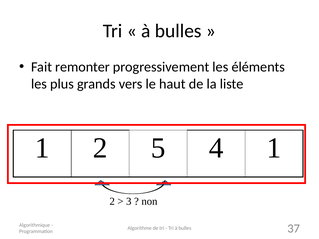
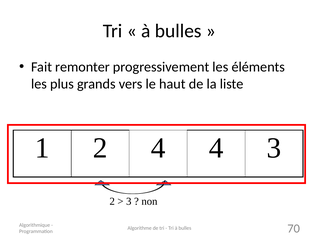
2 5: 5 -> 4 (158, 148)
4 1: 1 -> 3 (274, 148)
37: 37 -> 70 (294, 229)
